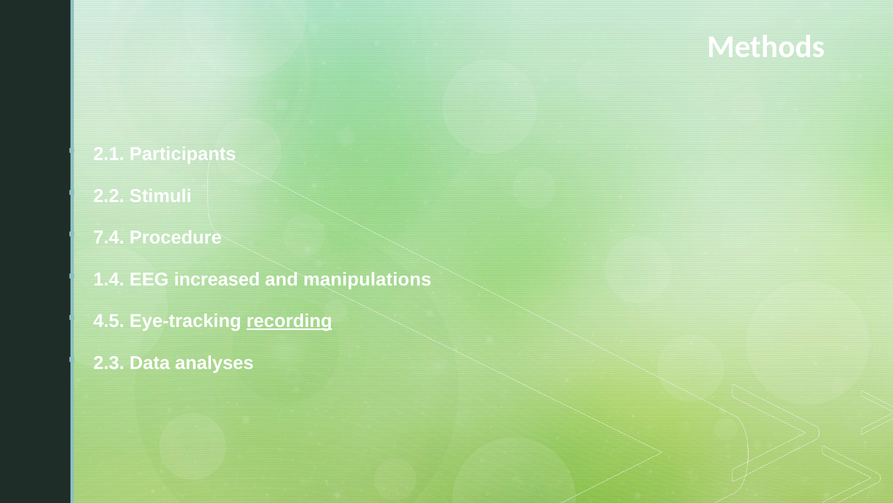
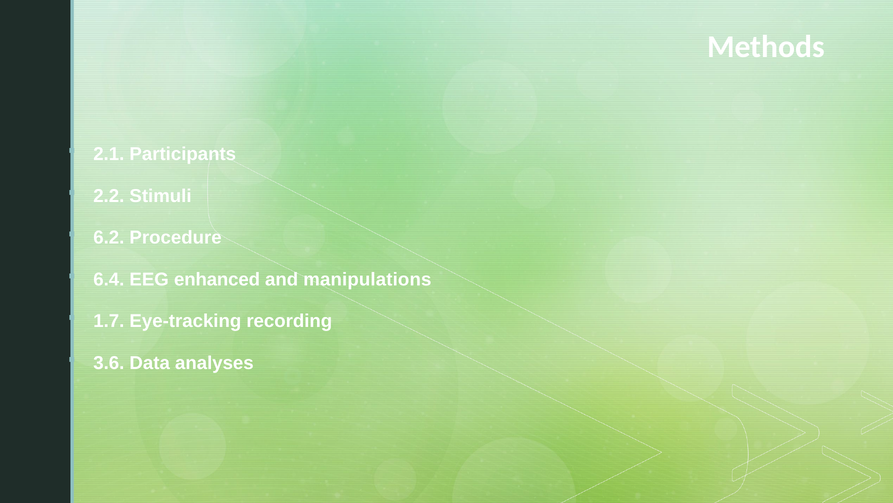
7.4: 7.4 -> 6.2 (109, 237)
1.4: 1.4 -> 6.4 (109, 279)
increased: increased -> enhanced (217, 279)
4.5: 4.5 -> 1.7 (109, 321)
recording underline: present -> none (289, 321)
2.3: 2.3 -> 3.6 (109, 362)
